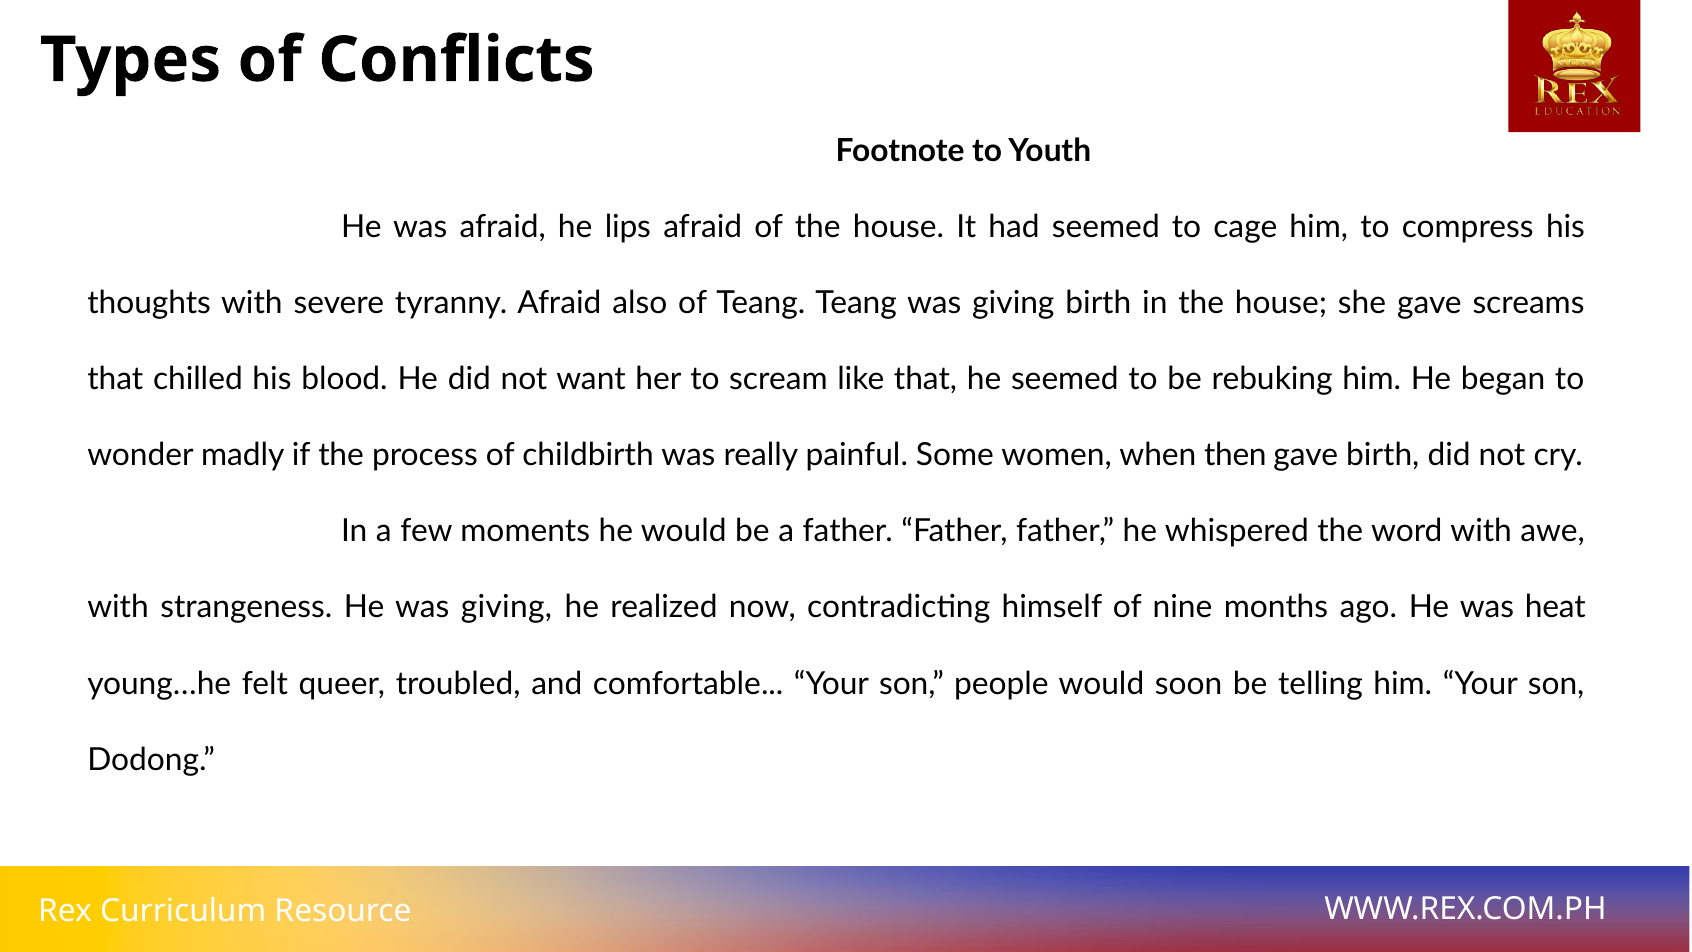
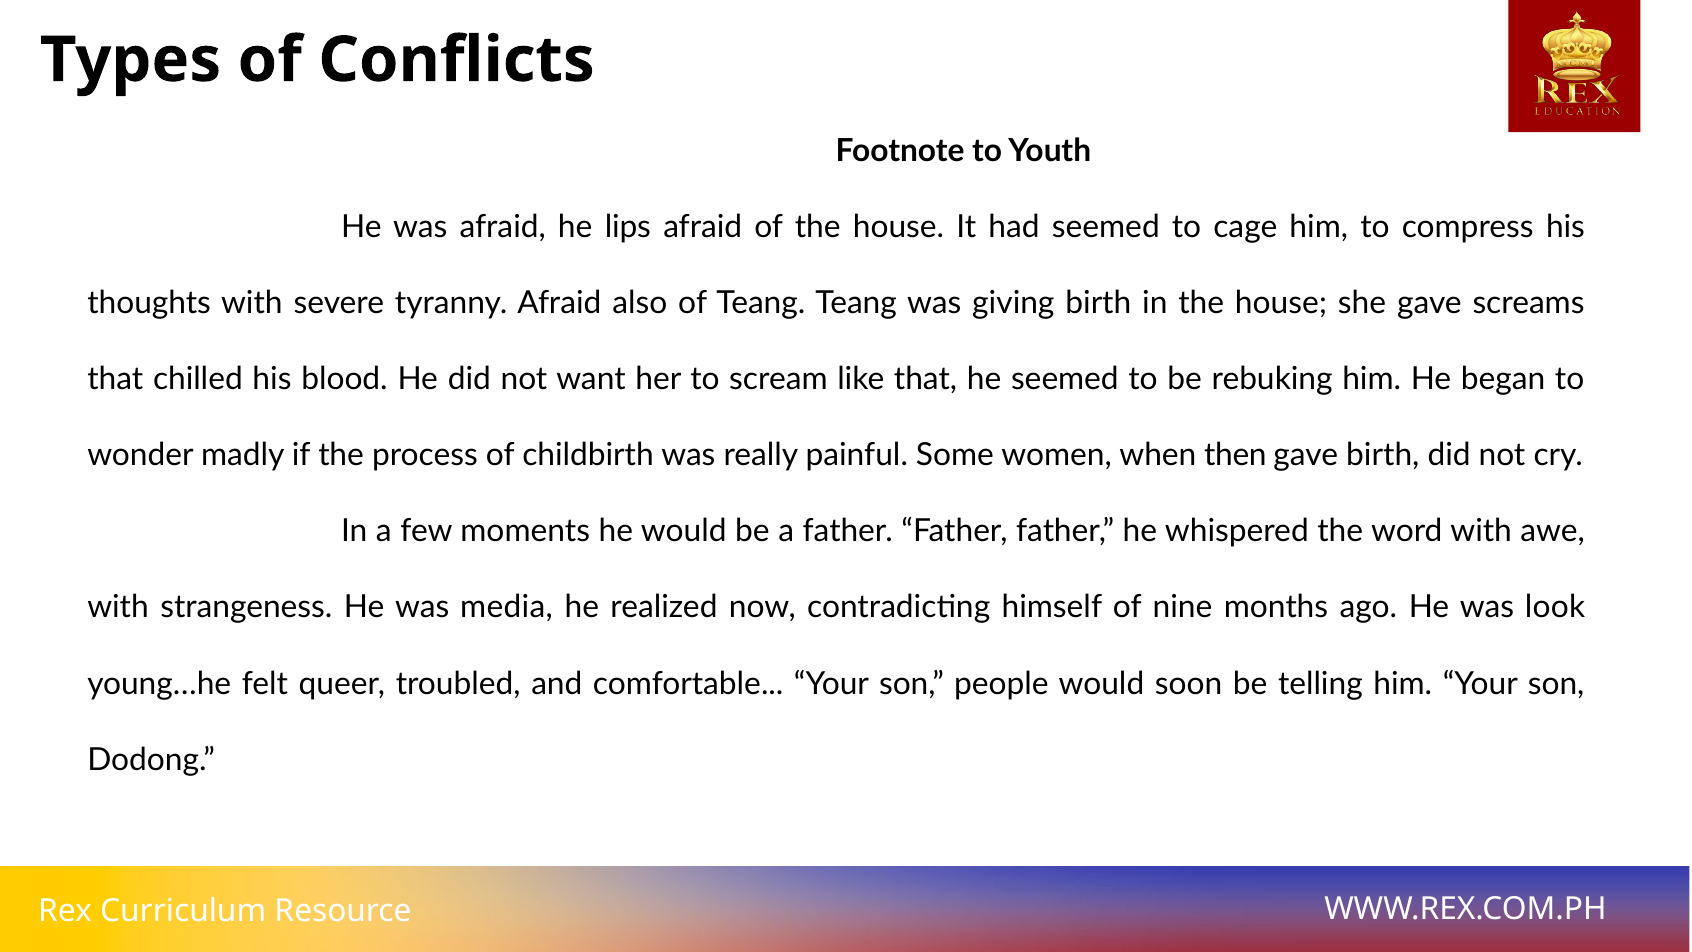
He was giving: giving -> media (506, 607)
heat: heat -> look (1555, 607)
